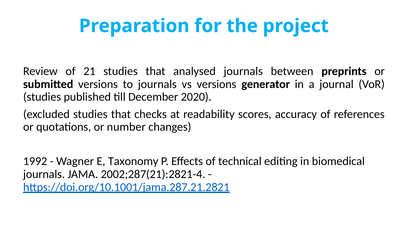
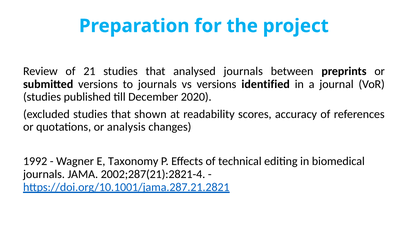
generator: generator -> identified (266, 84)
checks: checks -> shown (150, 114)
number: number -> analysis (126, 127)
